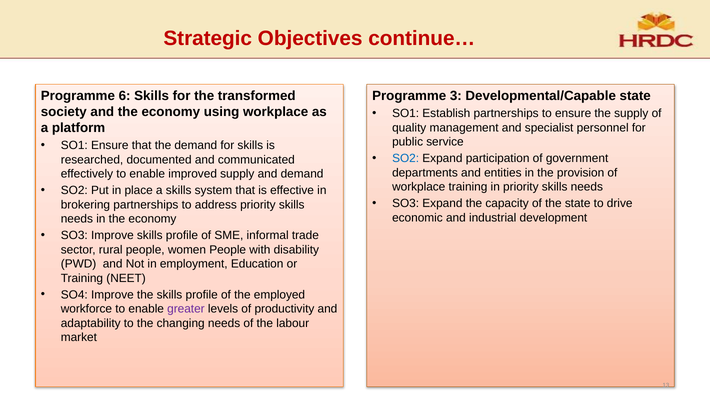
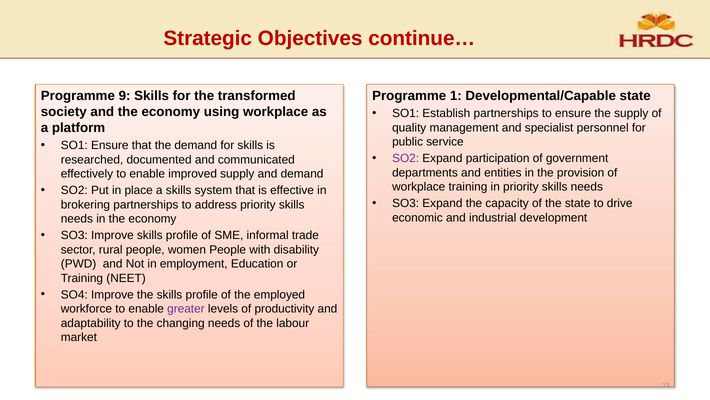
6: 6 -> 9 (125, 96)
3: 3 -> 1 (456, 96)
SO2 colour: blue -> purple (406, 159)
